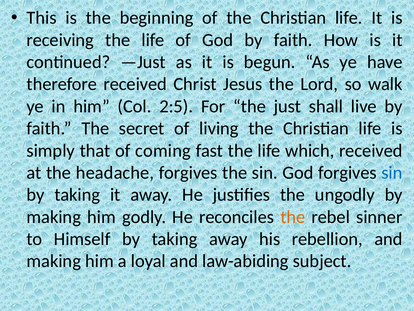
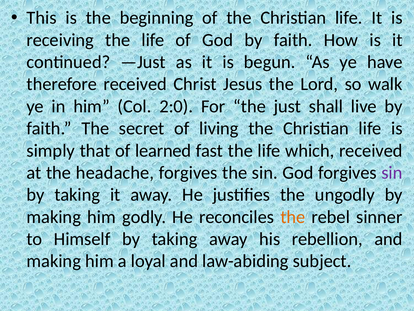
2:5: 2:5 -> 2:0 (176, 106)
coming: coming -> learned (163, 150)
sin colour: blue -> purple (392, 172)
